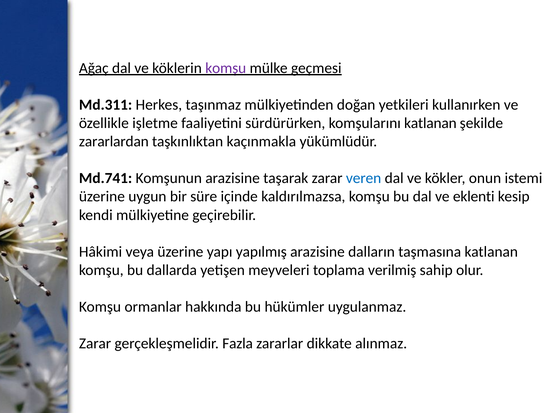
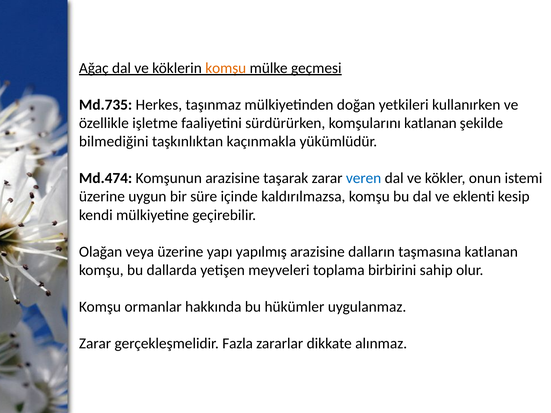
komşu colour: purple -> orange (226, 68)
Md.311: Md.311 -> Md.735 (106, 105)
zararlardan: zararlardan -> bilmediğini (114, 142)
Md.741: Md.741 -> Md.474 (106, 178)
Hâkimi: Hâkimi -> Olağan (101, 252)
verilmiş: verilmiş -> birbirini (392, 270)
